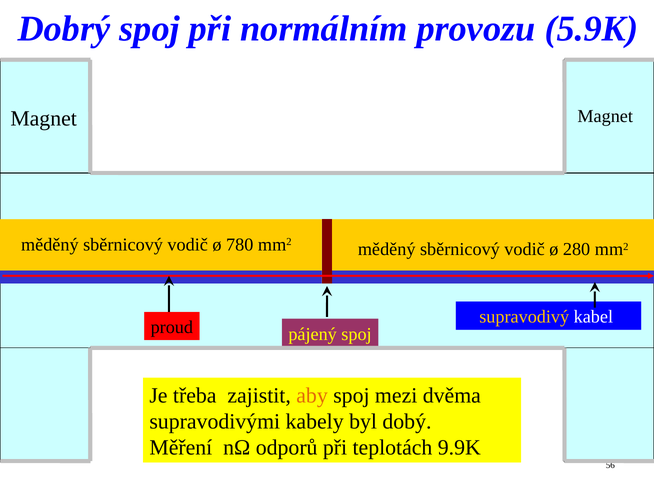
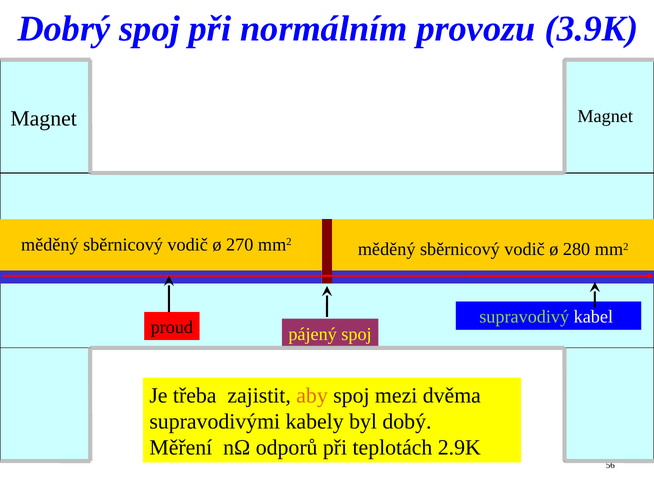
5.9K: 5.9K -> 3.9K (591, 29)
780: 780 -> 270 (240, 245)
supravodivý colour: yellow -> light green (524, 317)
9.9K: 9.9K -> 2.9K (459, 448)
